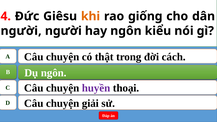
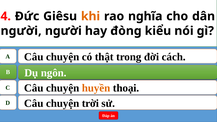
giống: giống -> nghĩa (145, 16)
hay ngôn: ngôn -> đòng (126, 31)
huyền colour: purple -> orange (96, 88)
giải: giải -> trời (90, 103)
